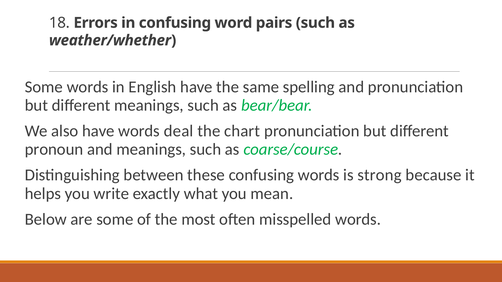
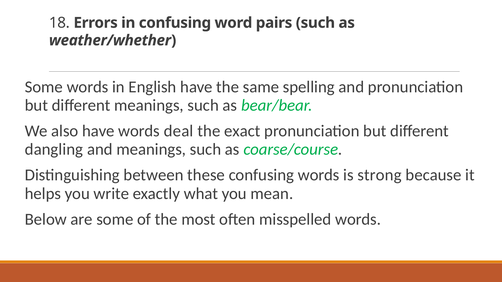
chart: chart -> exact (242, 131)
pronoun: pronoun -> dangling (54, 150)
